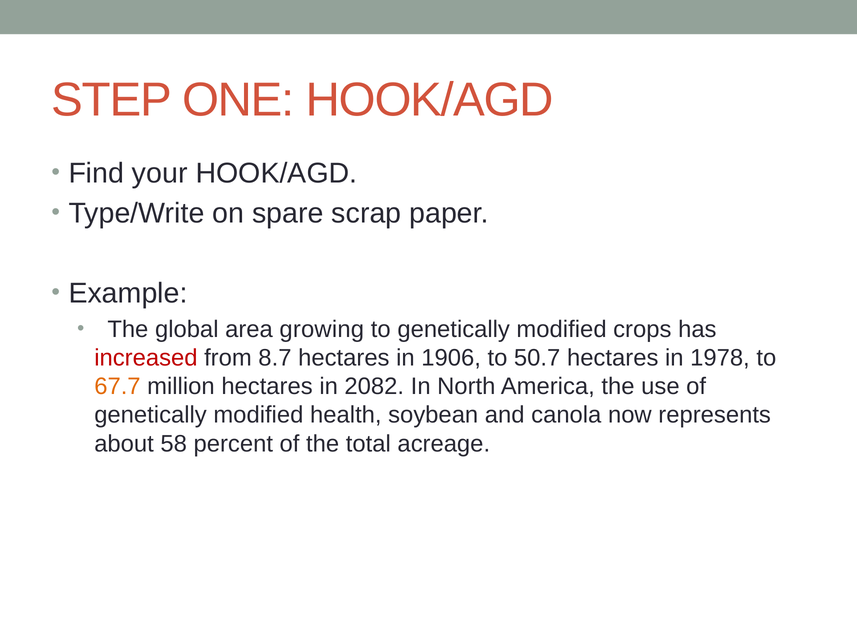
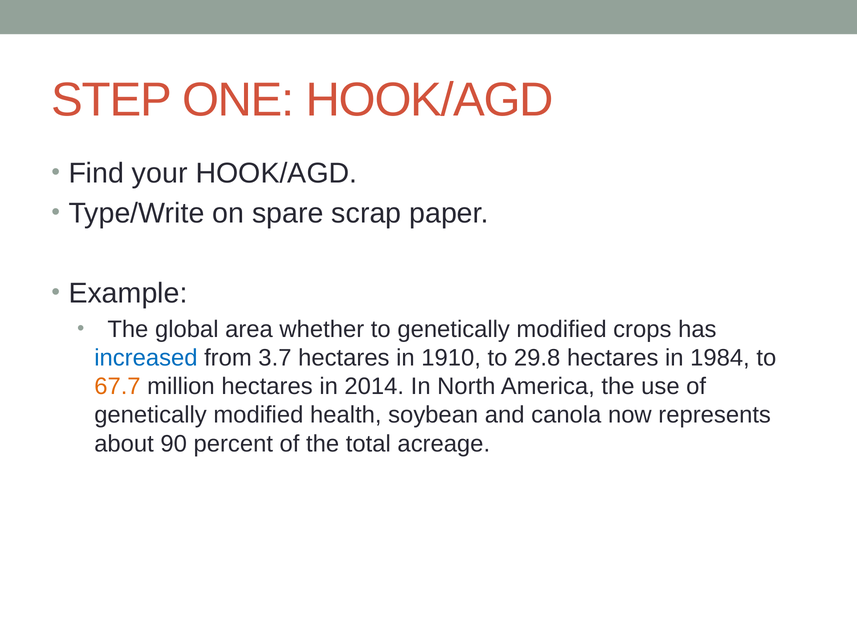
growing: growing -> whether (322, 329)
increased colour: red -> blue (146, 358)
8.7: 8.7 -> 3.7 (275, 358)
1906: 1906 -> 1910 (451, 358)
50.7: 50.7 -> 29.8 (537, 358)
1978: 1978 -> 1984 (720, 358)
2082: 2082 -> 2014 (374, 386)
58: 58 -> 90 (174, 444)
